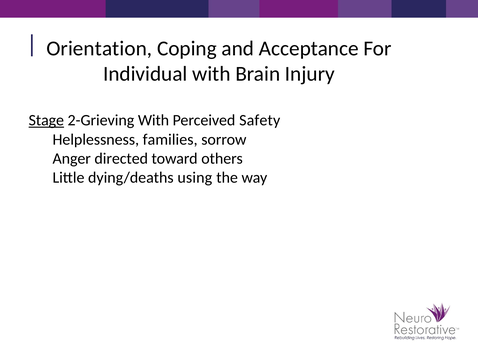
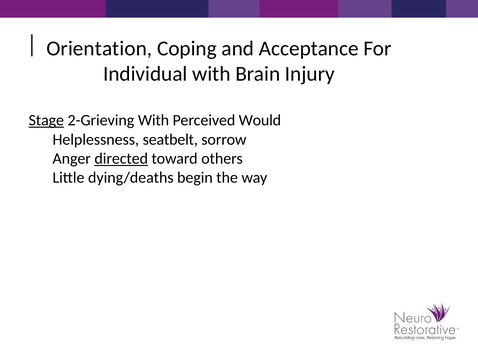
Safety: Safety -> Would (260, 121)
families: families -> seatbelt (170, 140)
directed underline: none -> present (121, 159)
using: using -> begin (195, 178)
